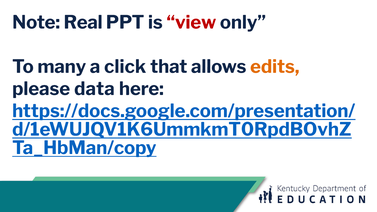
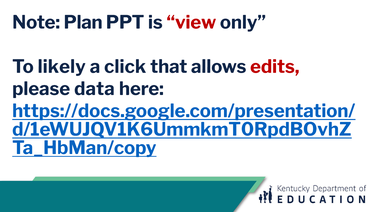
Real: Real -> Plan (83, 22)
many: many -> likely (62, 67)
edits colour: orange -> red (275, 67)
